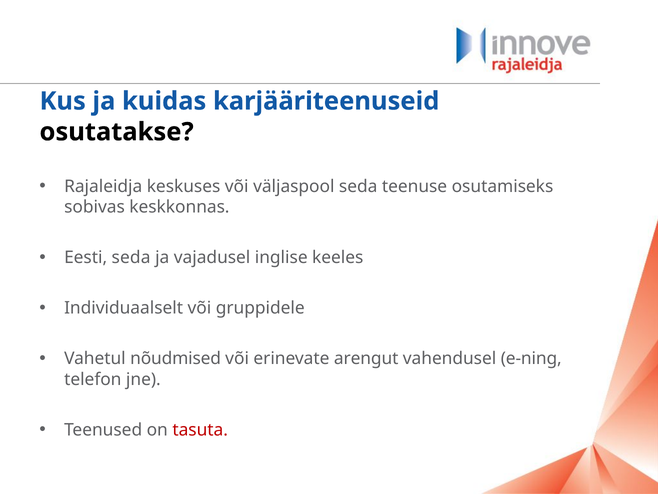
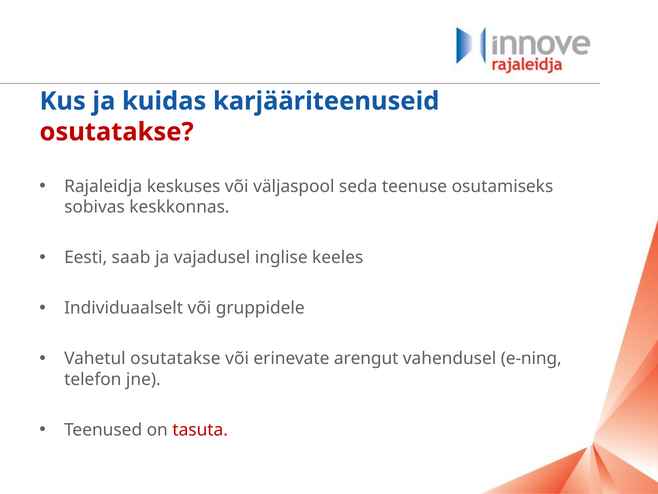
osutatakse colour: black -> red (117, 132)
Eesti seda: seda -> saab (131, 257)
Vahetul nõudmised: nõudmised -> osutatakse (175, 358)
